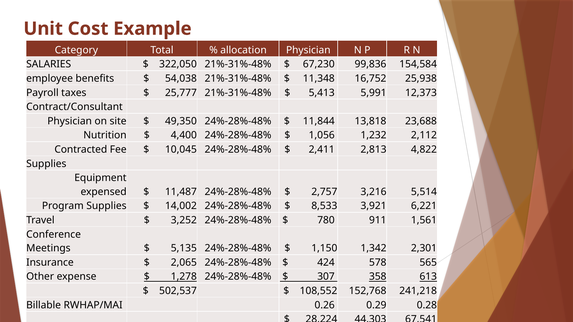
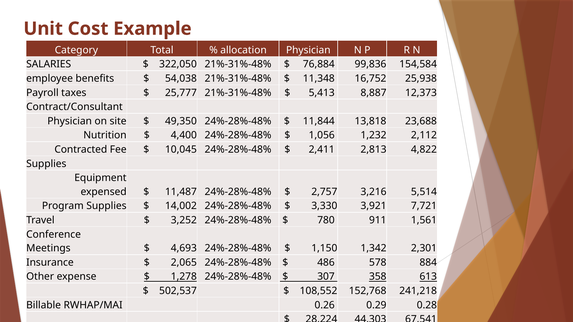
67,230: 67,230 -> 76,884 (319, 64)
5,991: 5,991 -> 8,887 (374, 93)
8,533: 8,533 -> 3,330 (324, 206)
6,221: 6,221 -> 7,721 (424, 206)
5,135: 5,135 -> 4,693 (184, 248)
424: 424 -> 486 (326, 263)
565: 565 -> 884 (428, 263)
